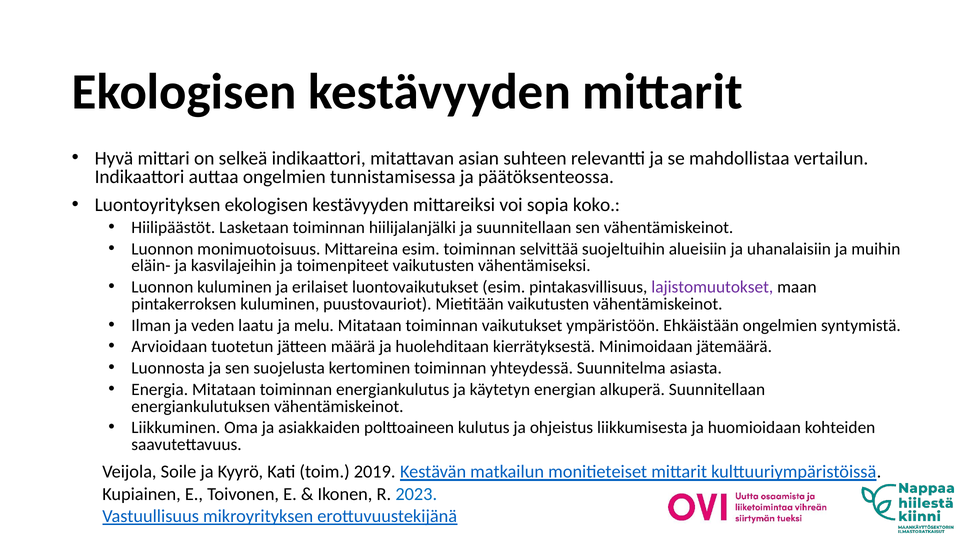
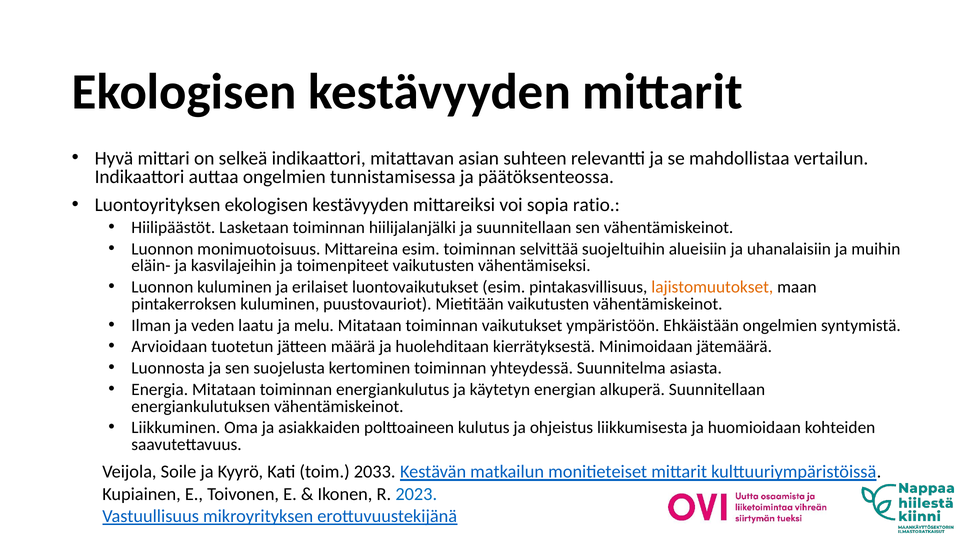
koko: koko -> ratio (596, 205)
lajistomuutokset colour: purple -> orange (712, 287)
2019: 2019 -> 2033 (375, 472)
